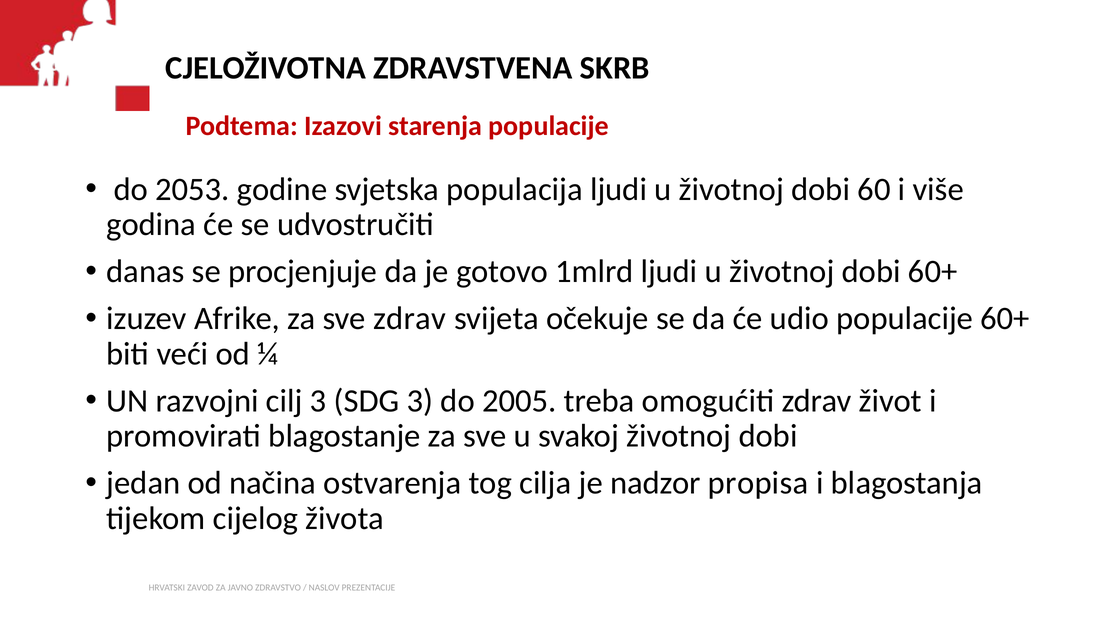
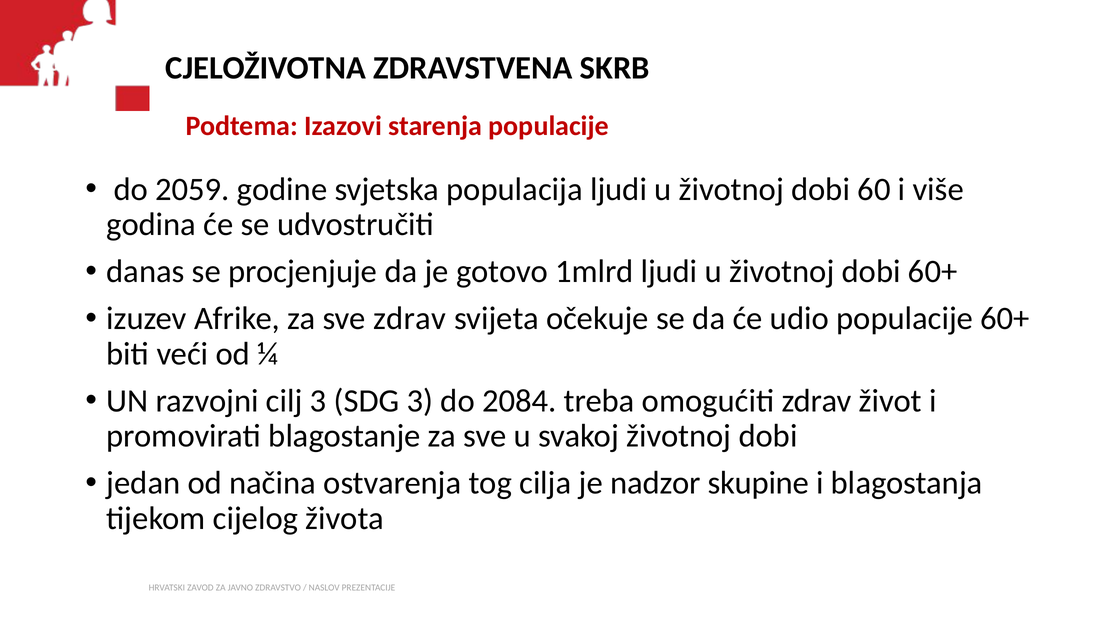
2053: 2053 -> 2059 (192, 189)
2005: 2005 -> 2084 (519, 401)
propisa: propisa -> skupine (758, 483)
